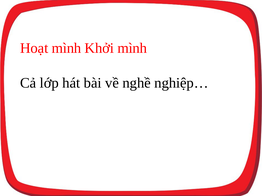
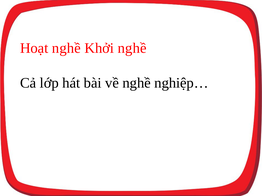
Hoạt mình: mình -> nghề (66, 48)
Khởi mình: mình -> nghề (132, 48)
